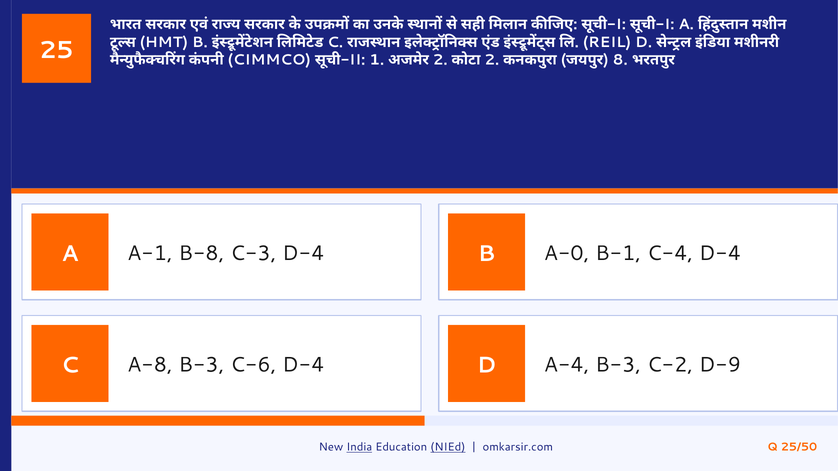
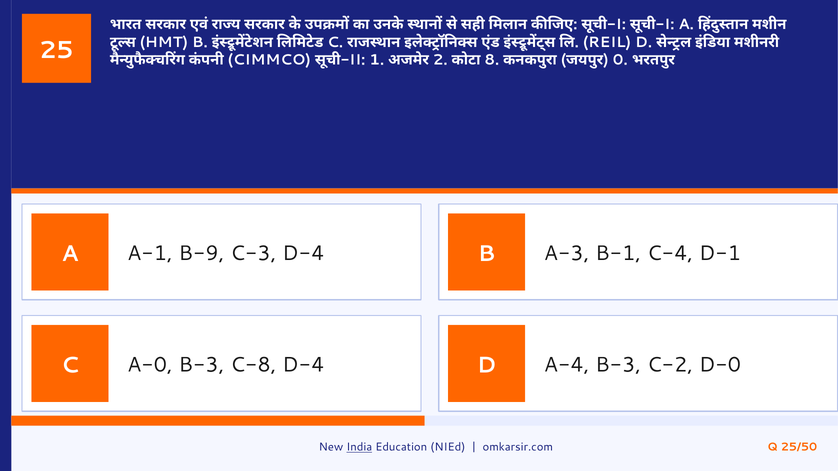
2: 2 -> 8 (492, 60)
8: 8 -> 0 (620, 60)
B-8: B-8 -> B-9 (201, 254)
A-0: A-0 -> A-3 (567, 254)
C-4 D-4: D-4 -> D-1 (720, 254)
A-8: A-8 -> A-0 (150, 365)
C-6: C-6 -> C-8 (253, 365)
D-9: D-9 -> D-0 (720, 365)
NIEd underline: present -> none (448, 448)
